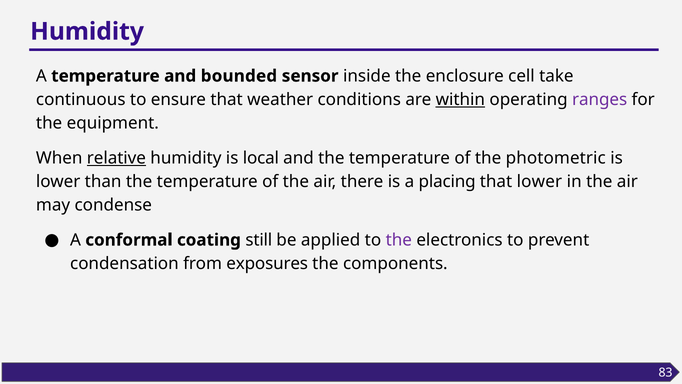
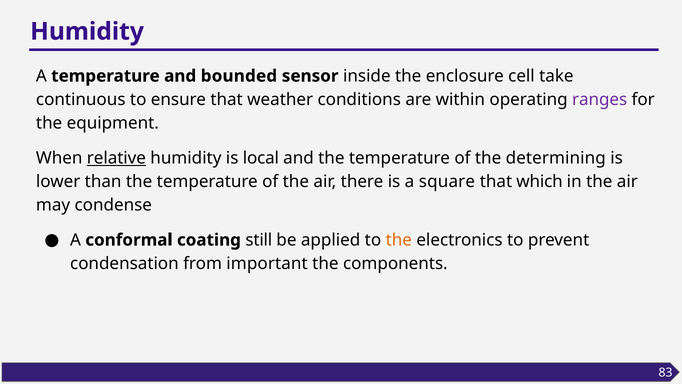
within underline: present -> none (460, 99)
photometric: photometric -> determining (556, 158)
placing: placing -> square (447, 181)
that lower: lower -> which (540, 181)
the colour: purple -> orange (399, 240)
exposures: exposures -> important (267, 263)
